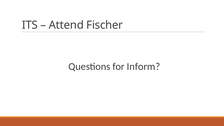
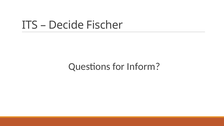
Attend: Attend -> Decide (66, 25)
